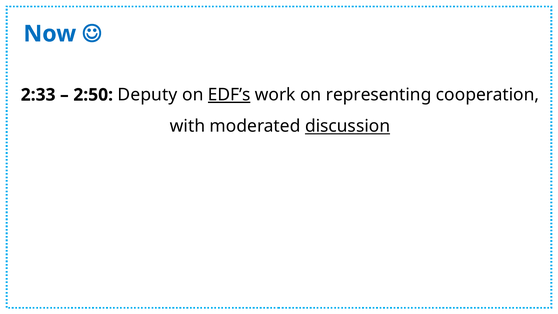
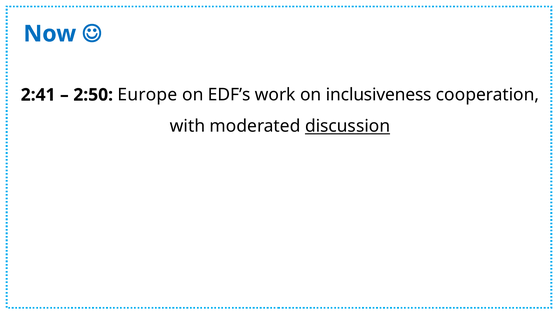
2:33: 2:33 -> 2:41 (38, 95)
Deputy: Deputy -> Europe (147, 95)
EDF’s underline: present -> none (229, 95)
representing: representing -> inclusiveness (379, 95)
